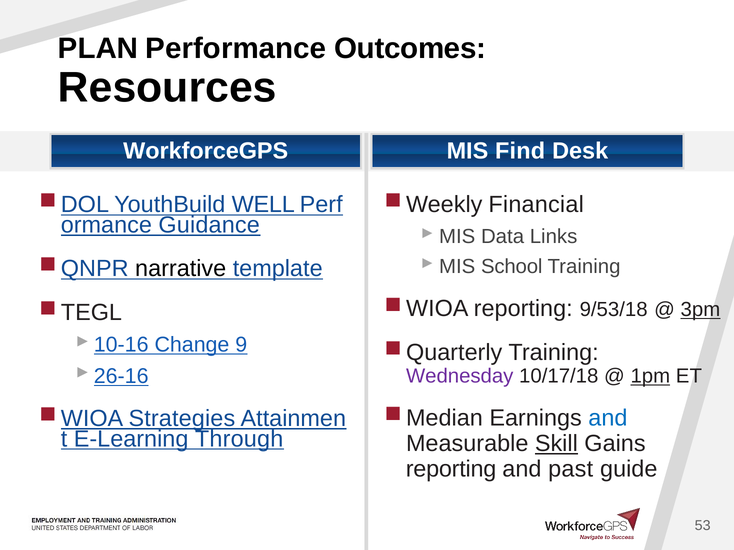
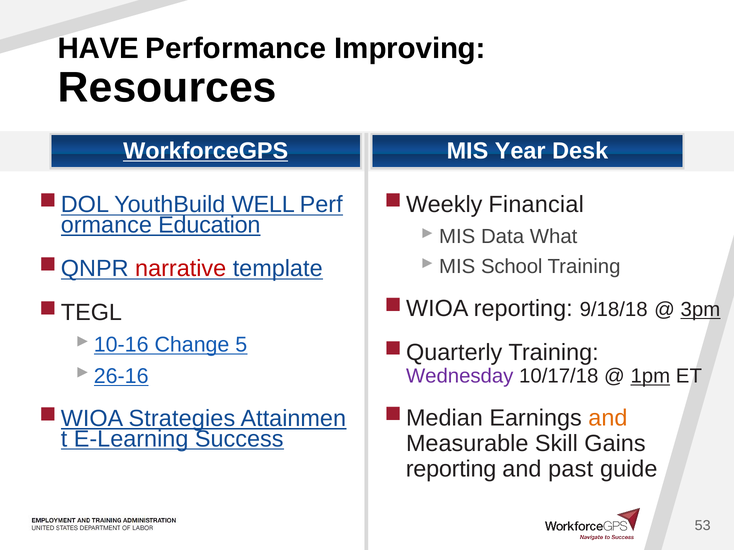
PLAN: PLAN -> HAVE (98, 49)
Outcomes: Outcomes -> Improving (410, 49)
WorkforceGPS underline: none -> present (206, 151)
Find: Find -> Year (520, 151)
Guidance: Guidance -> Education (209, 225)
Links: Links -> What (554, 237)
narrative colour: black -> red (181, 269)
9/53/18: 9/53/18 -> 9/18/18 (614, 310)
9: 9 -> 5 (241, 345)
and colour: blue -> orange (608, 419)
Through: Through -> Success (239, 439)
Skill underline: present -> none (556, 444)
